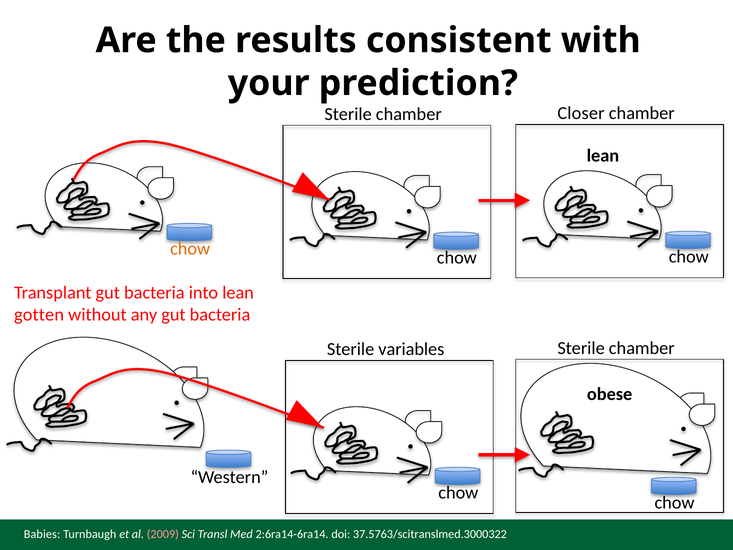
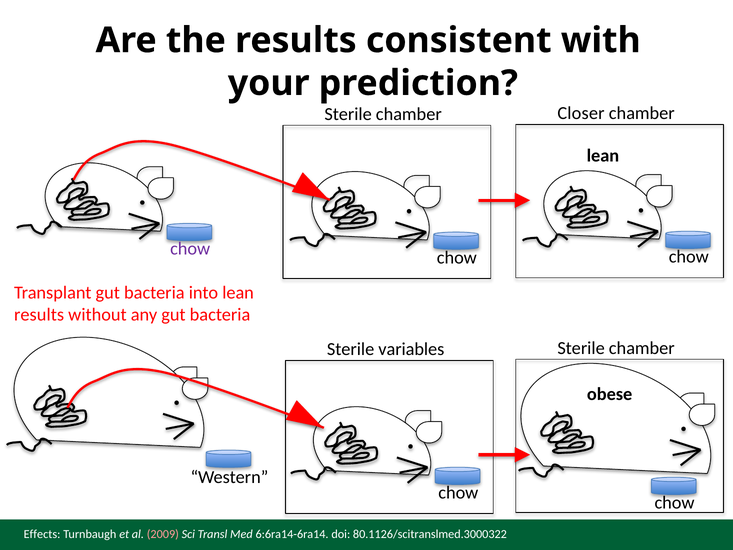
chow colour: orange -> purple (190, 249)
gotten: gotten -> results (39, 315)
Babies: Babies -> Effects (42, 534)
2:6ra14-6ra14: 2:6ra14-6ra14 -> 6:6ra14-6ra14 (292, 534)
37.5763/scitranslmed.3000322: 37.5763/scitranslmed.3000322 -> 80.1126/scitranslmed.3000322 (430, 534)
